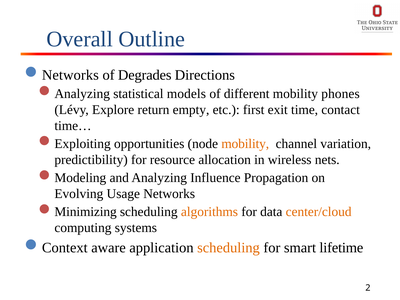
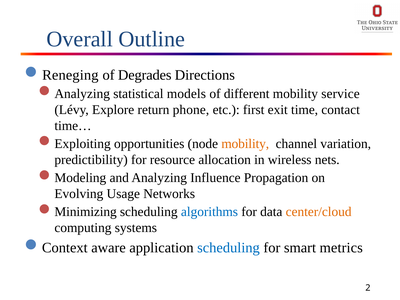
Networks: Networks -> Reneging (70, 75)
phones: phones -> service (341, 94)
empty: empty -> phone (191, 110)
algorithms colour: orange -> blue (209, 212)
scheduling colour: orange -> blue (228, 248)
lifetime: lifetime -> metrics (341, 248)
